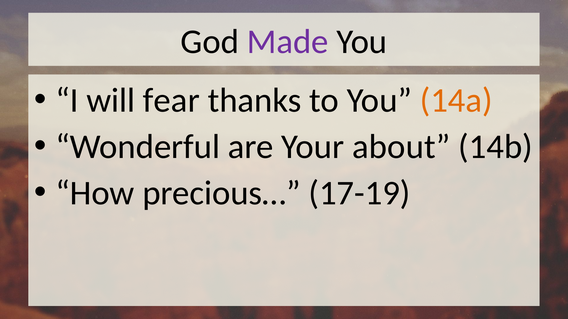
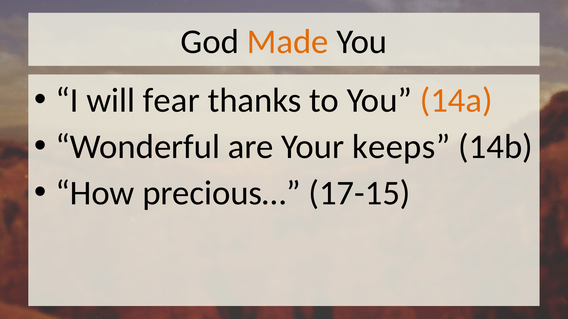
Made colour: purple -> orange (288, 42)
about: about -> keeps (401, 147)
17-19: 17-19 -> 17-15 (360, 193)
